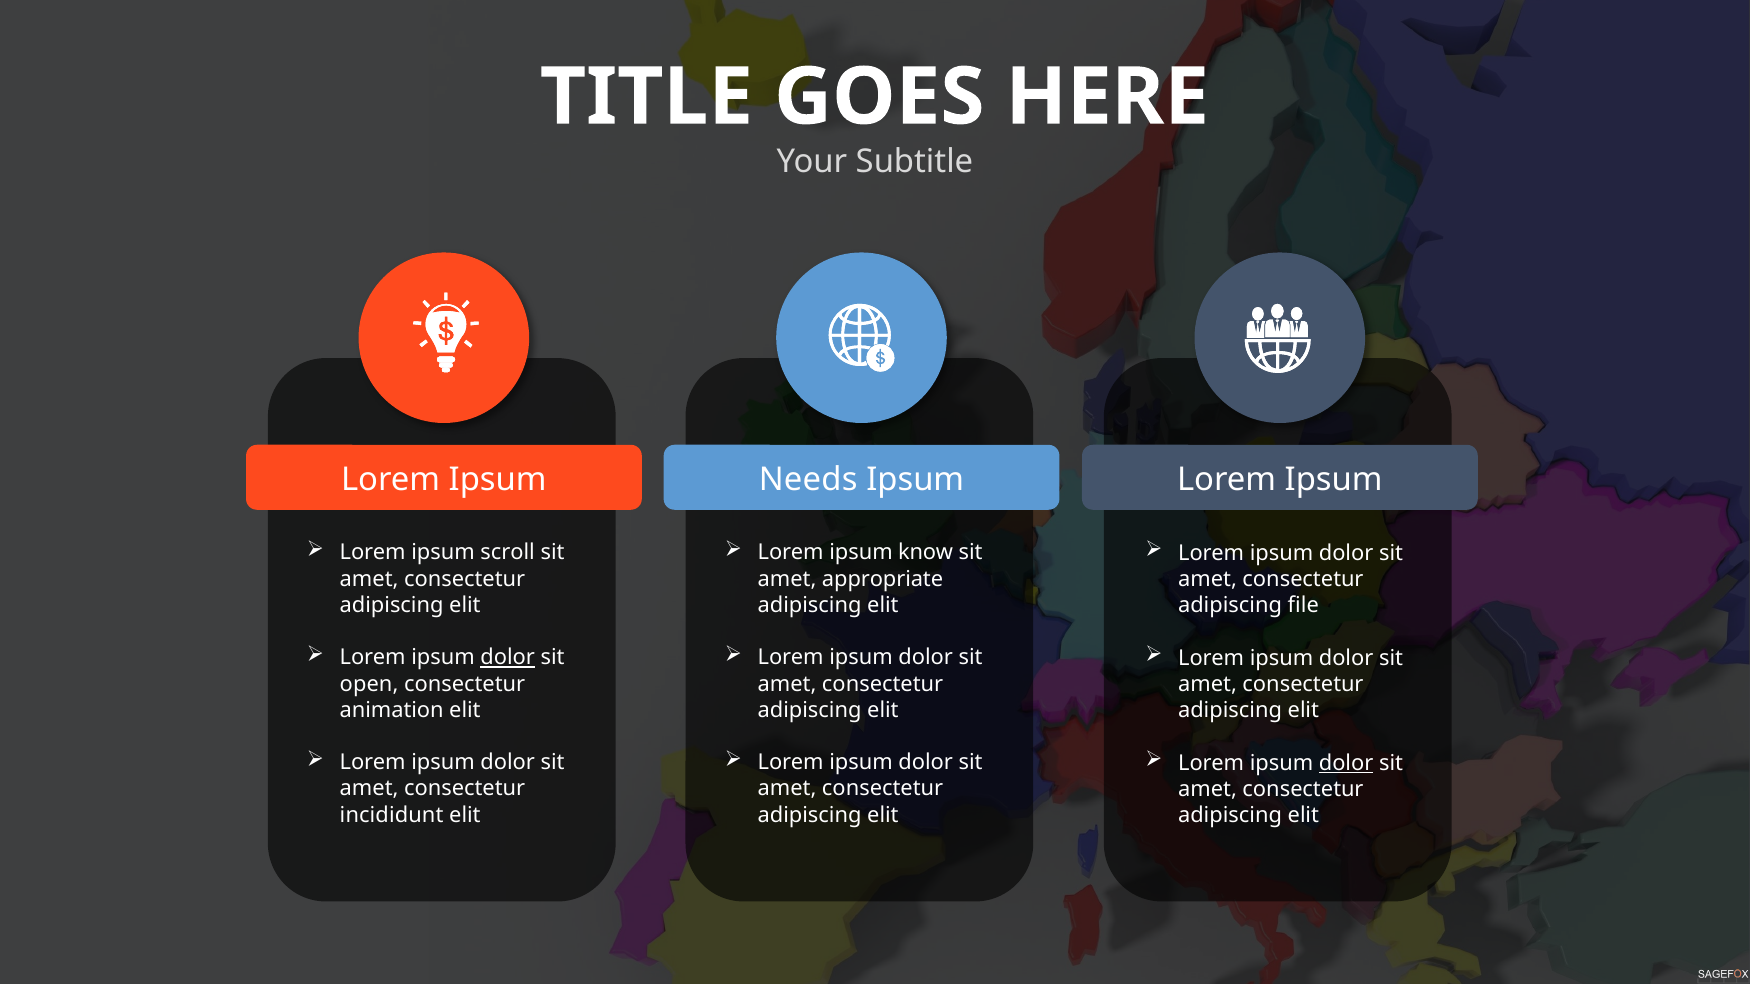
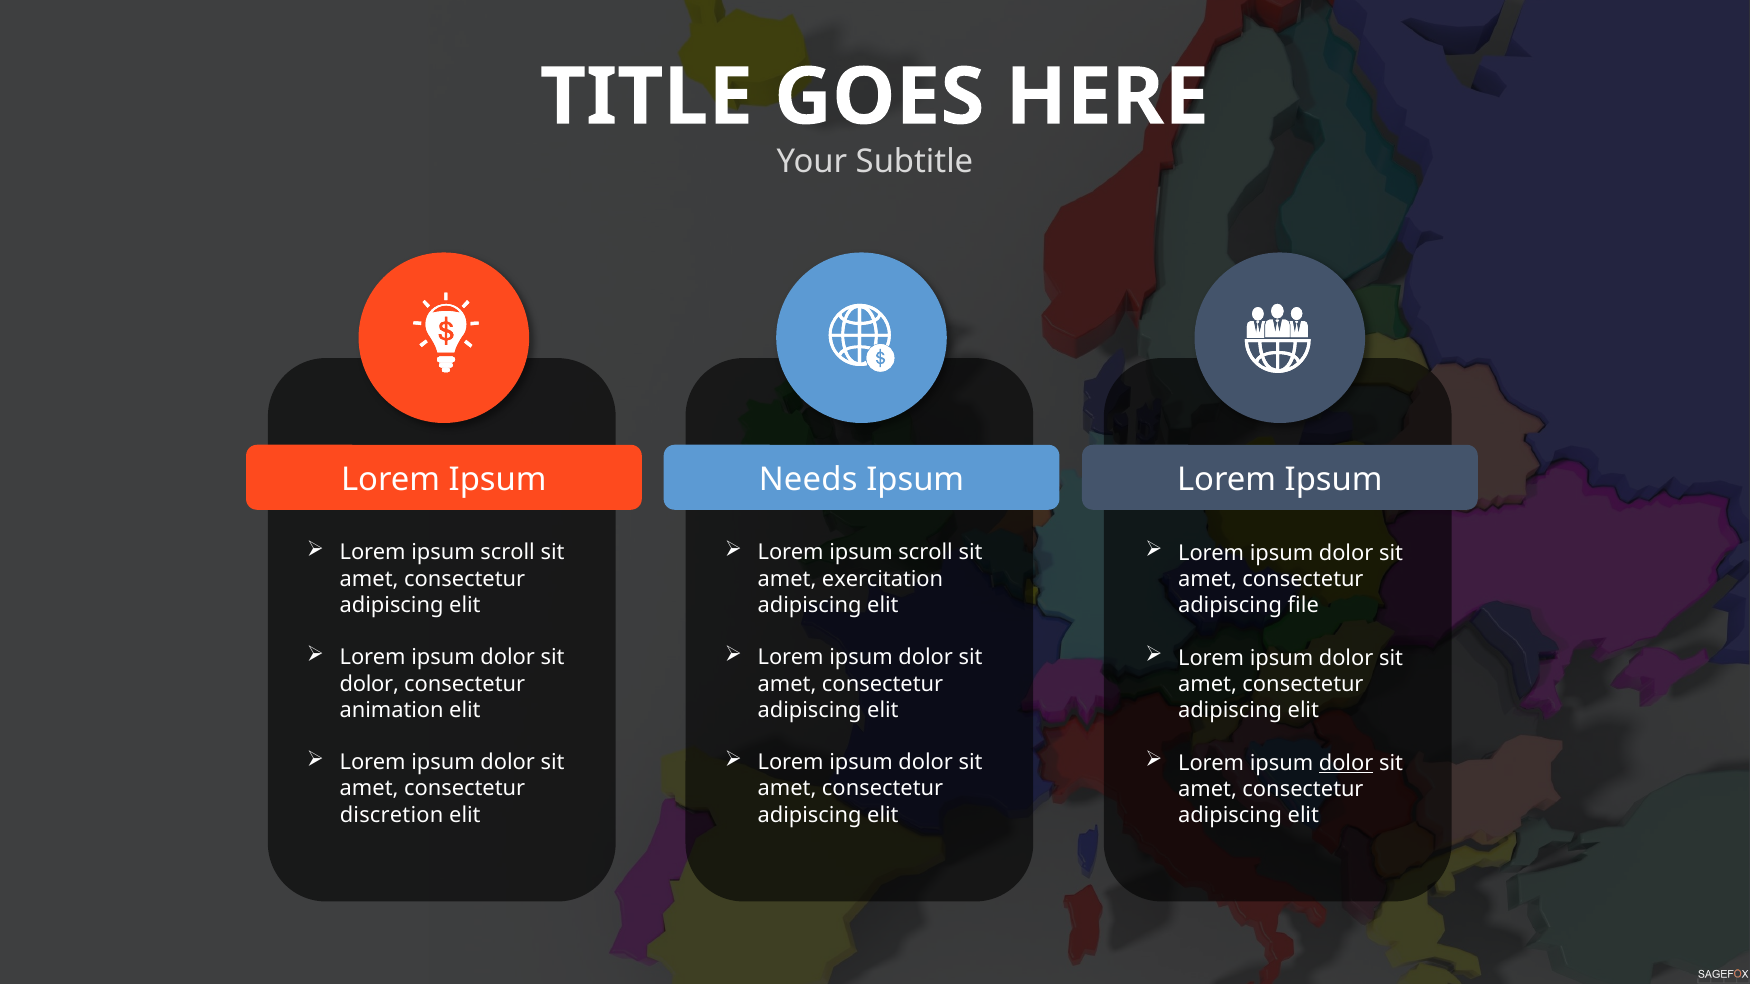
know: know -> scroll (926, 553)
appropriate: appropriate -> exercitation (883, 579)
dolor underline: present -> none (508, 658)
open: open -> dolor (369, 684)
incididunt: incididunt -> discretion (392, 815)
